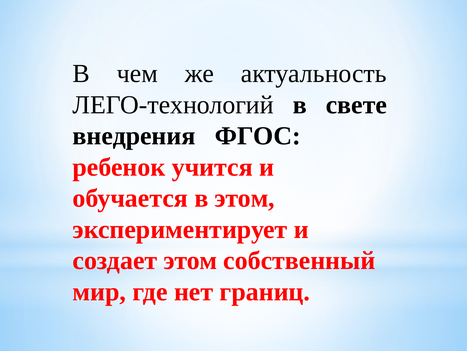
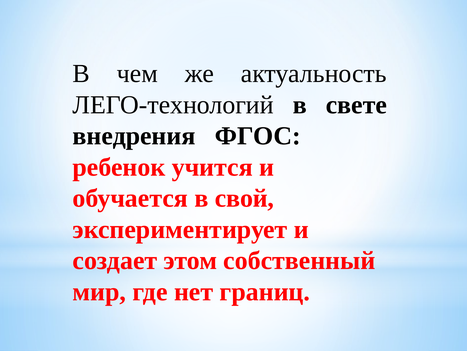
в этом: этом -> свой (245, 198)
